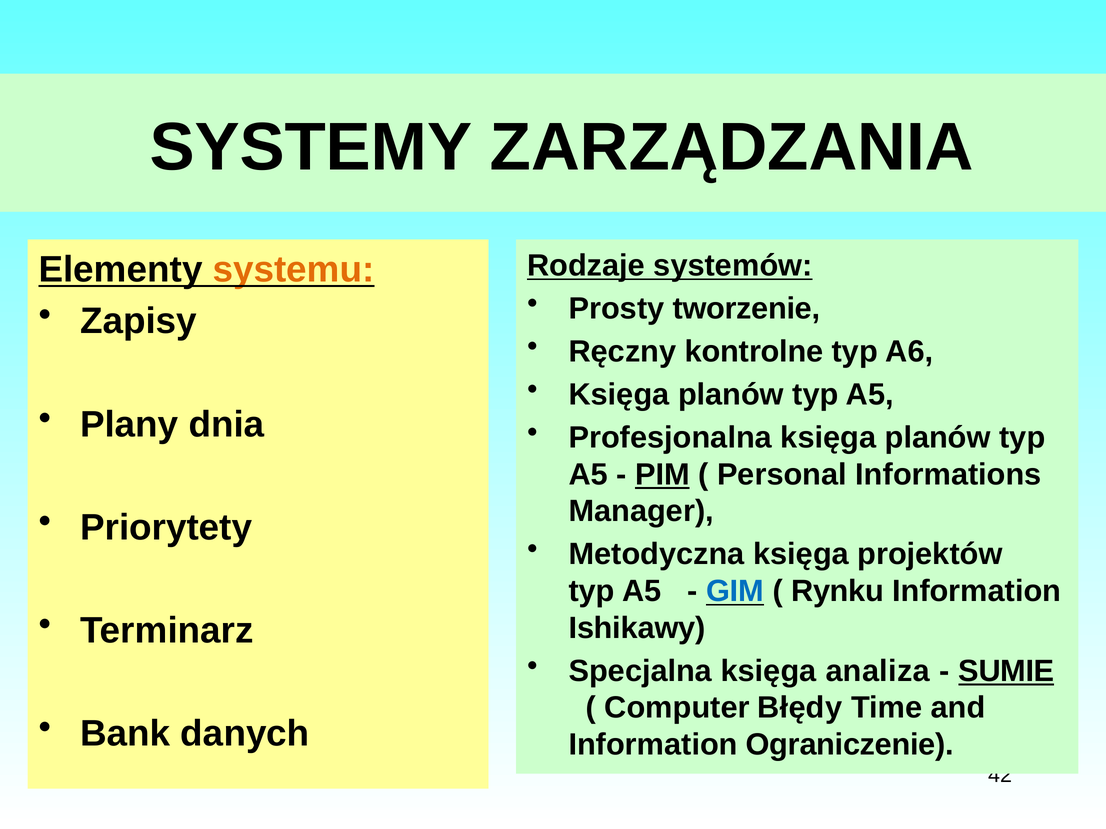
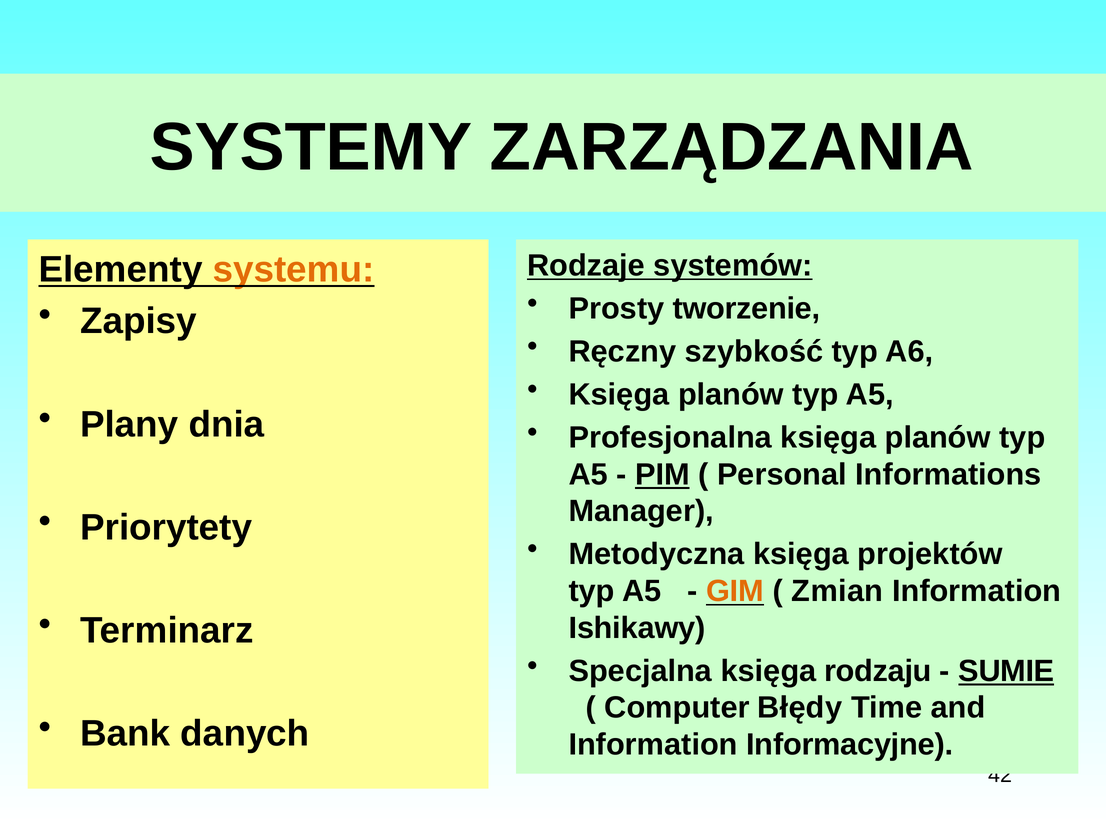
kontrolne: kontrolne -> szybkość (754, 352)
GIM colour: blue -> orange (735, 591)
Rynku: Rynku -> Zmian (837, 591)
analiza: analiza -> rodzaju (878, 671)
Ograniczenie: Ograniczenie -> Informacyjne (850, 745)
